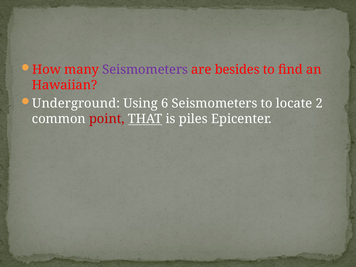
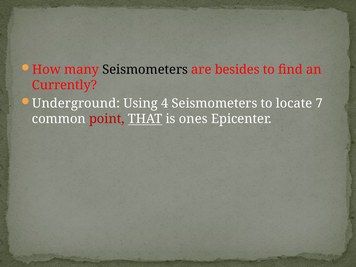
Seismometers colour: purple -> black (145, 70)
Hawaiian: Hawaiian -> Currently (65, 85)
6: 6 -> 4 (165, 103)
2: 2 -> 7 (319, 103)
piles: piles -> ones (193, 119)
